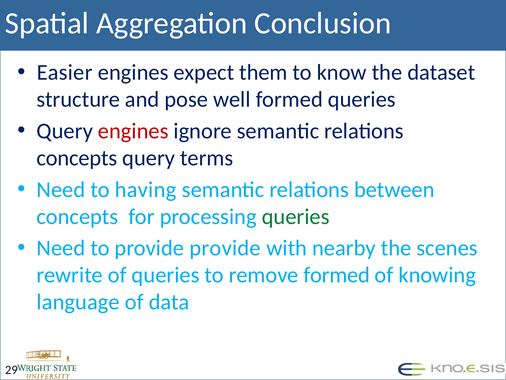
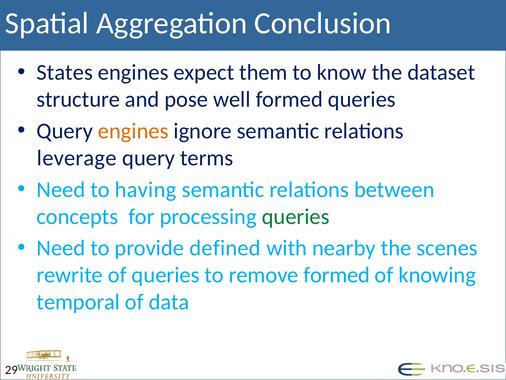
Easier: Easier -> States (65, 72)
engines colour: red -> orange (133, 131)
concepts: concepts -> leverage (77, 158)
provide provide: provide -> defined (225, 248)
language: language -> temporal (78, 302)
